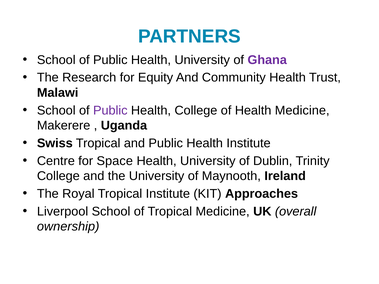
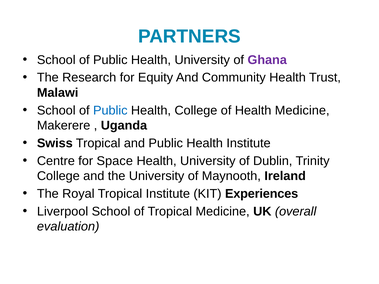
Public colour: purple -> blue (110, 110)
Approaches: Approaches -> Experiences (262, 194)
ownership: ownership -> evaluation (68, 227)
